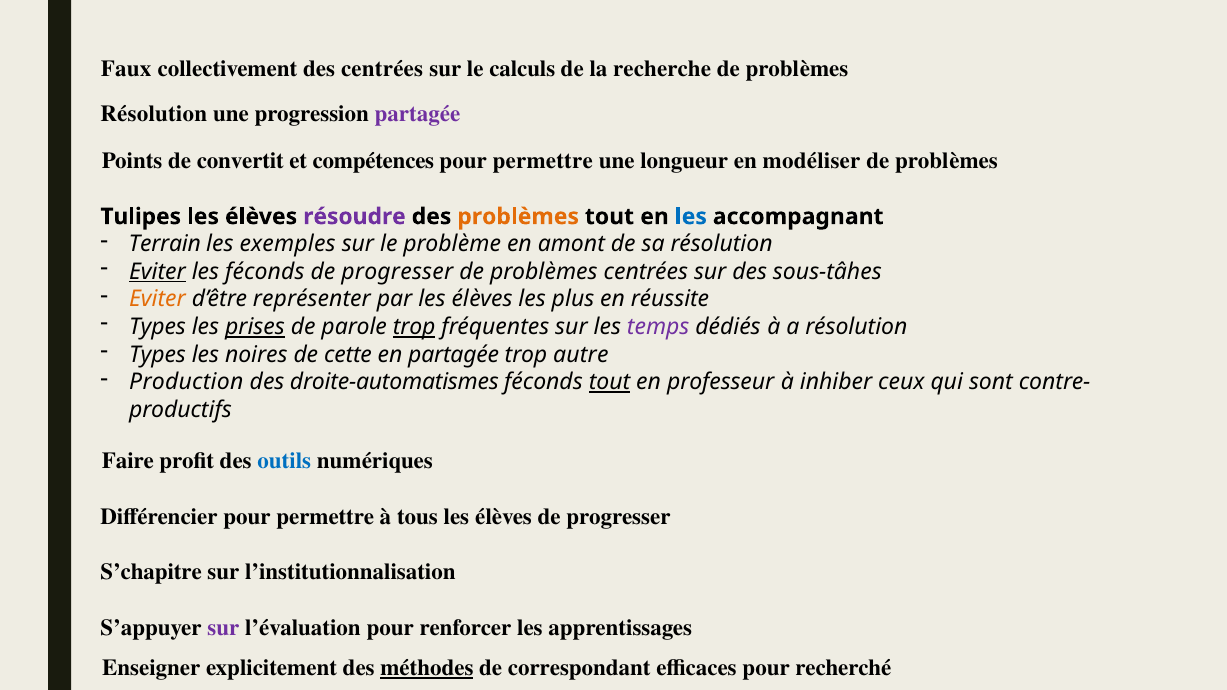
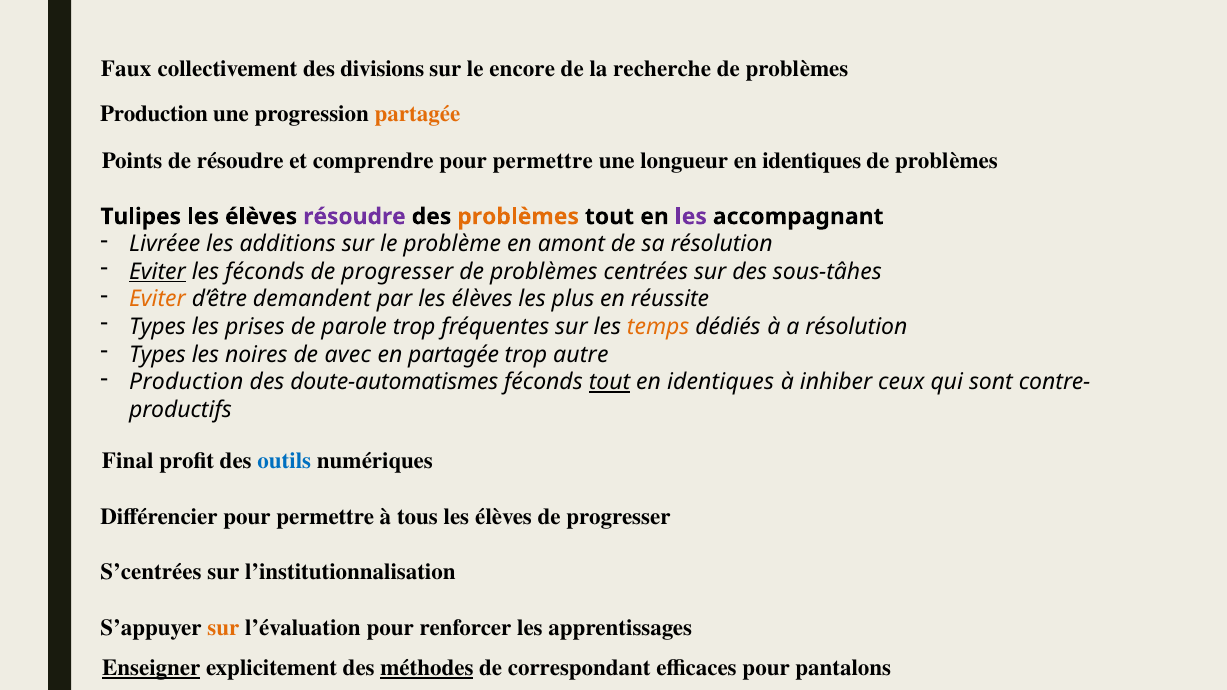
des centrées: centrées -> divisions (382, 69)
calculs: calculs -> encore (522, 69)
Résolution: Résolution -> Production (154, 114)
partagée colour: purple -> orange (418, 114)
de convertit: convertit -> résoudre (240, 161)
compétences: compétences -> comprendre (373, 161)
modéliser: modéliser -> identiques (812, 161)
les colour: blue -> purple (691, 217)
Terrain: Terrain -> Livréee (165, 244)
exemples: exemples -> additions (288, 244)
représenter: représenter -> demandent (312, 299)
prises underline: present -> none (255, 327)
trop underline: present -> none (414, 327)
temps colour: purple -> orange (658, 327)
cette: cette -> avec (348, 355)
droite-automatismes: droite-automatismes -> doute-automatismes (394, 382)
professeur: professeur -> identiques (721, 382)
Faire: Faire -> Final (128, 461)
S’chapitre: S’chapitre -> S’centrées (151, 573)
sur colour: purple -> orange (223, 628)
Enseigner underline: none -> present (151, 668)
recherché: recherché -> pantalons (843, 668)
